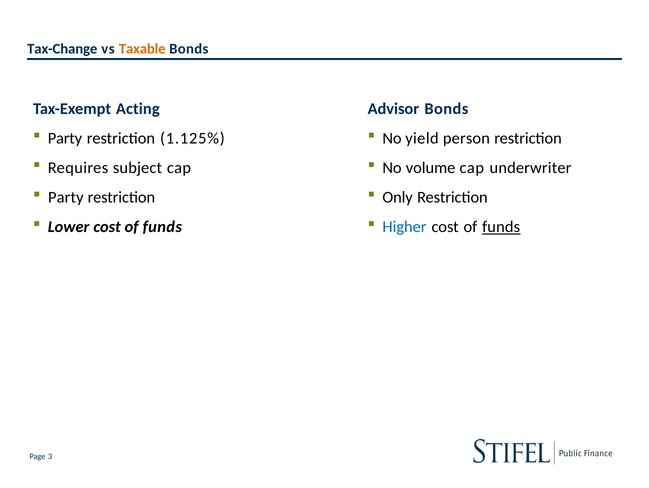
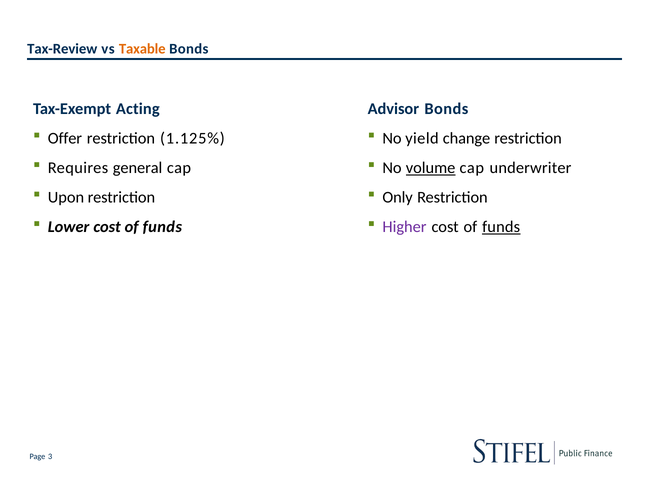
Tax-Change: Tax-Change -> Tax-Review (62, 49)
Party: Party -> Offer (65, 138)
person: person -> change (467, 138)
subject: subject -> general (138, 168)
volume underline: none -> present (431, 168)
Party: Party -> Upon (66, 197)
Higher colour: blue -> purple (405, 227)
